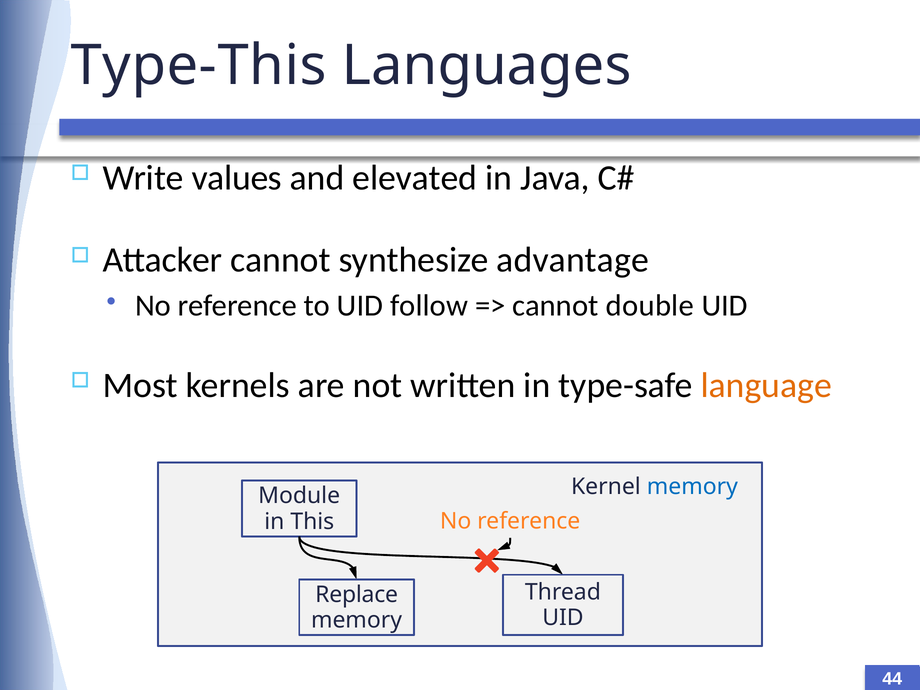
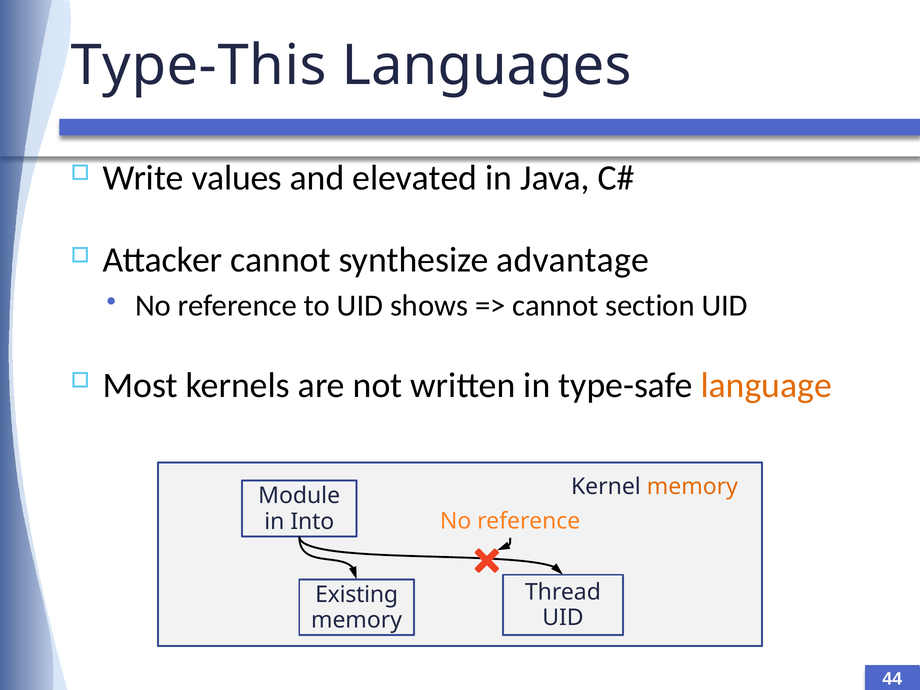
follow: follow -> shows (429, 306)
double: double -> section (650, 306)
memory colour: blue -> orange (692, 487)
This: This -> Into (312, 521)
Replace: Replace -> Existing (357, 594)
